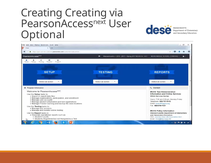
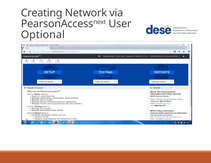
Creating Creating: Creating -> Network (86, 13)
